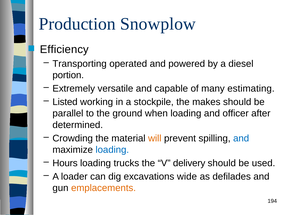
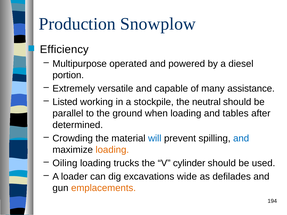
Transporting: Transporting -> Multipurpose (80, 64)
estimating: estimating -> assistance (251, 89)
makes: makes -> neutral (206, 102)
officer: officer -> tables (236, 114)
will colour: orange -> blue (155, 138)
loading colour: blue -> orange (112, 150)
Hours: Hours -> Oiling (65, 163)
delivery: delivery -> cylinder (189, 163)
